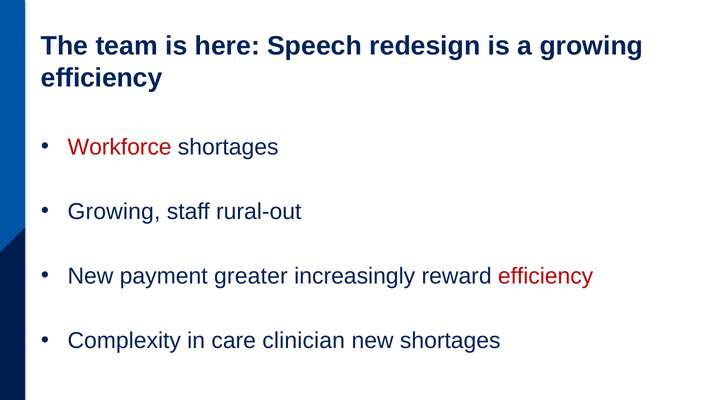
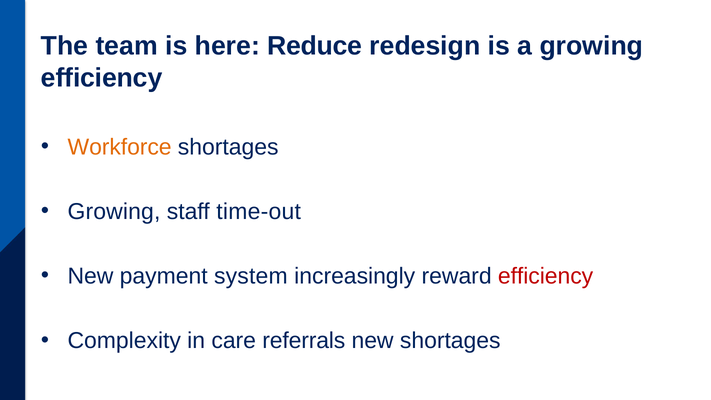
Speech: Speech -> Reduce (315, 46)
Workforce colour: red -> orange (120, 147)
rural-out: rural-out -> time-out (259, 212)
greater: greater -> system (251, 276)
clinician: clinician -> referrals (304, 341)
